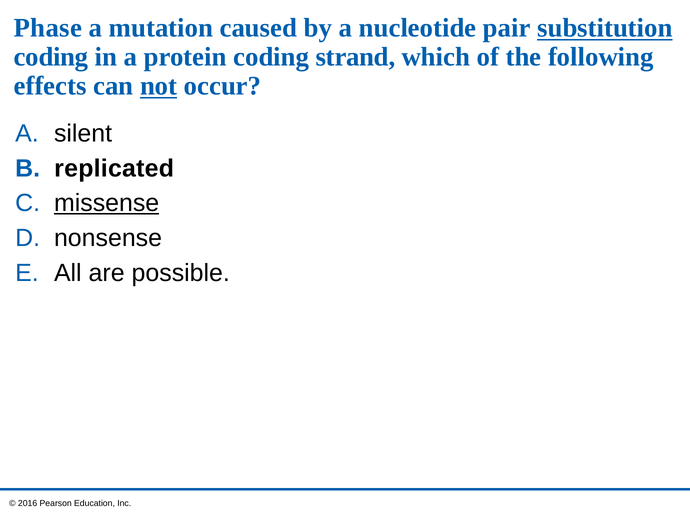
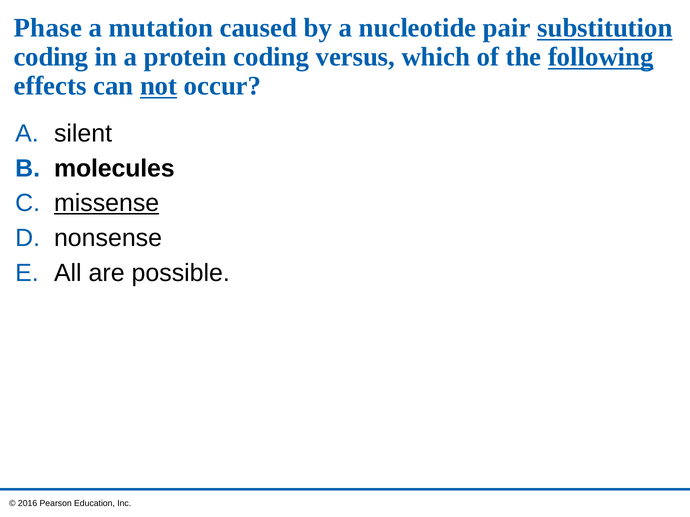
strand: strand -> versus (355, 57)
following underline: none -> present (601, 57)
replicated: replicated -> molecules (114, 169)
